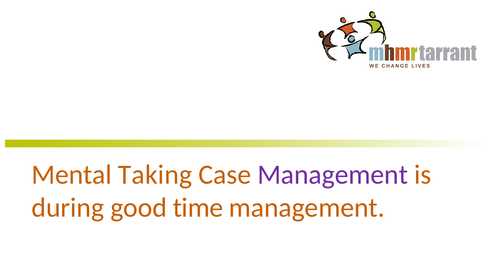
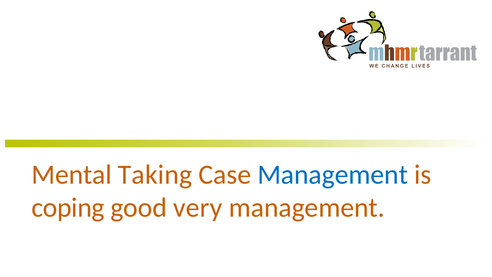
Management colour: purple -> blue (333, 174)
during: during -> coping (68, 208)
time: time -> very (198, 208)
